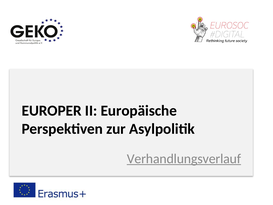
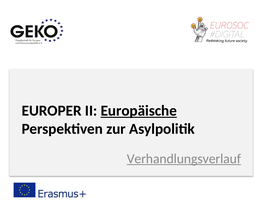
Europäische underline: none -> present (139, 111)
